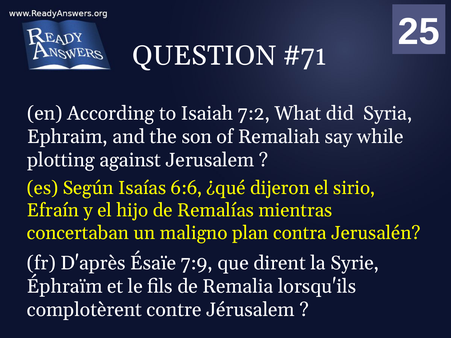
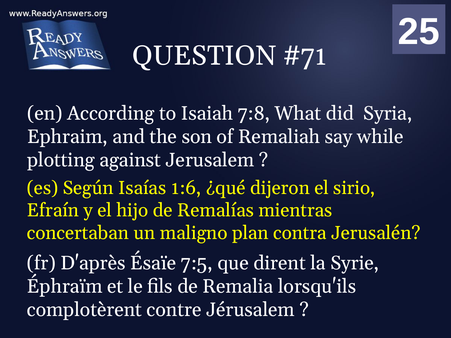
7:2: 7:2 -> 7:8 (254, 114)
6:6: 6:6 -> 1:6 (186, 188)
7:9: 7:9 -> 7:5 (197, 263)
